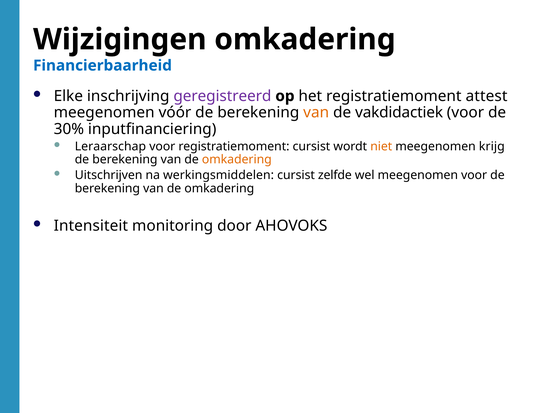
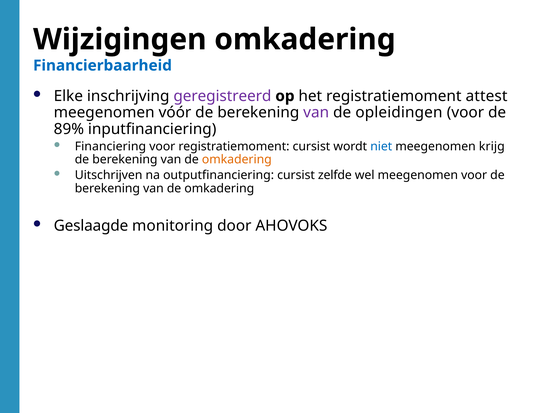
van colour: orange -> purple (316, 113)
vakdidactiek: vakdidactiek -> opleidingen (399, 113)
30%: 30% -> 89% (69, 129)
Leraarschap: Leraarschap -> Financiering (110, 146)
niet colour: orange -> blue (381, 146)
werkingsmiddelen: werkingsmiddelen -> outputfinanciering (219, 175)
Intensiteit: Intensiteit -> Geslaagde (91, 226)
